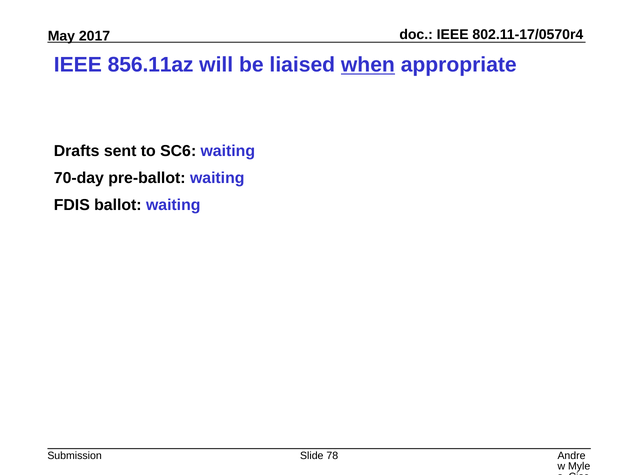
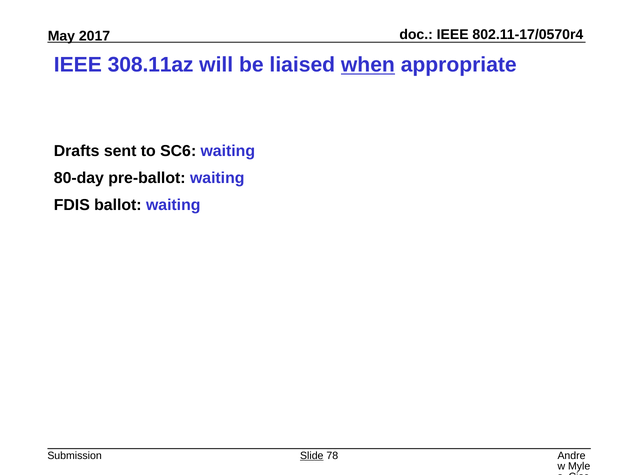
856.11az: 856.11az -> 308.11az (151, 65)
70-day: 70-day -> 80-day (79, 178)
Slide underline: none -> present (312, 455)
